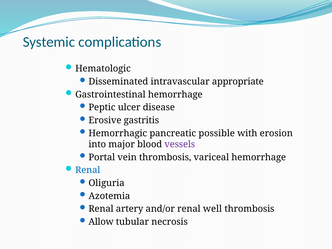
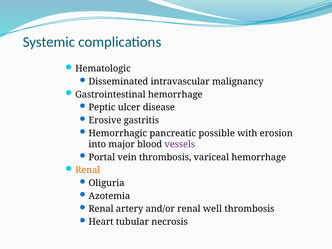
appropriate: appropriate -> malignancy (238, 82)
Renal colour: blue -> orange (88, 170)
Allow: Allow -> Heart (101, 222)
